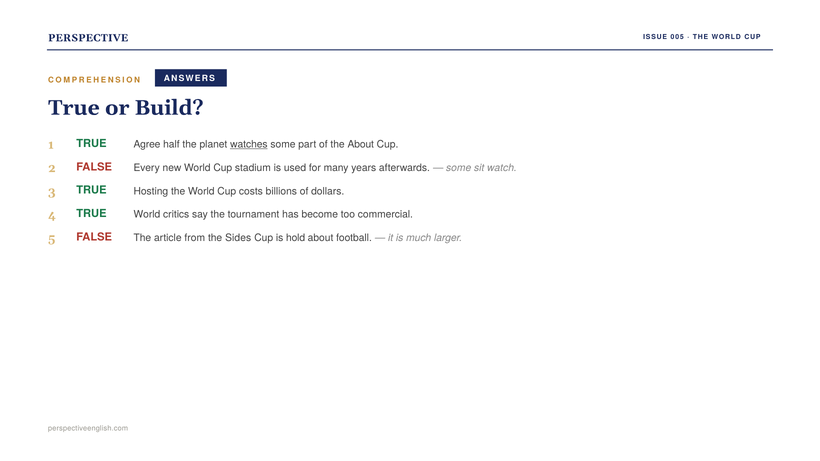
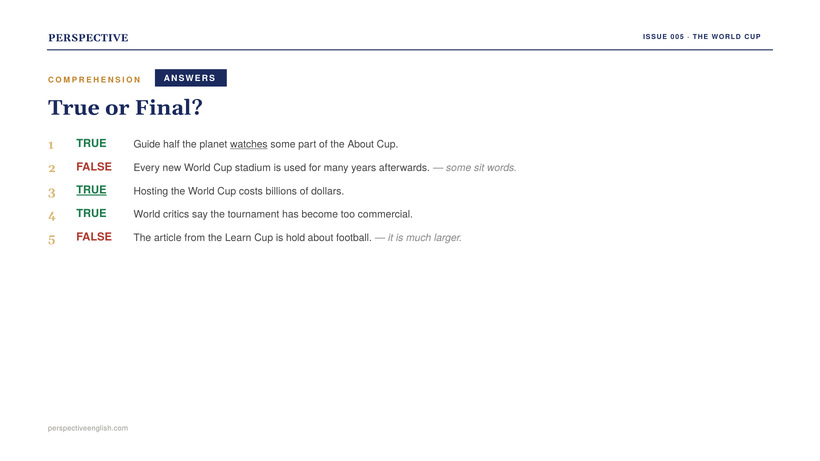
Build: Build -> Final (169, 108)
Agree: Agree -> Guide (147, 145)
watch: watch -> words (502, 168)
TRUE underline: none -> present (91, 190)
Sides: Sides -> Learn (238, 238)
